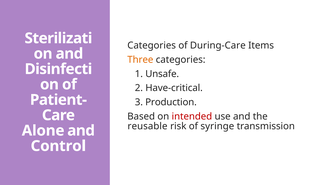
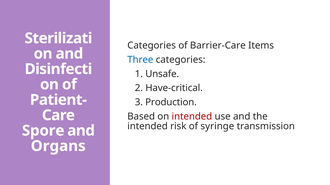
During-Care: During-Care -> Barrier-Care (218, 46)
Three colour: orange -> blue (140, 60)
reusable: reusable -> intended (148, 127)
Alone: Alone -> Spore (43, 131)
Control: Control -> Organs (58, 146)
